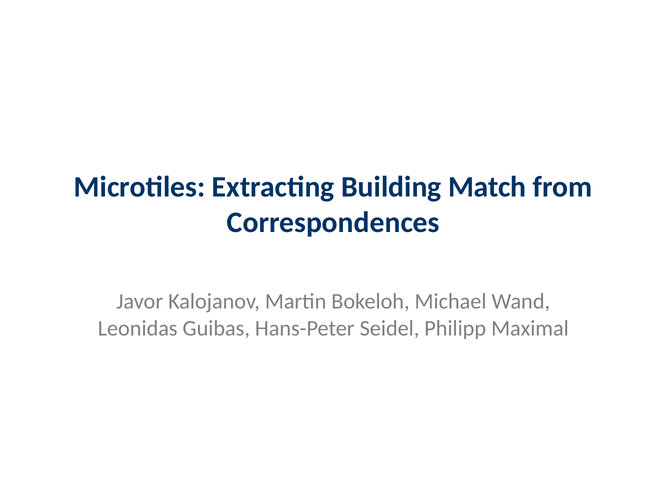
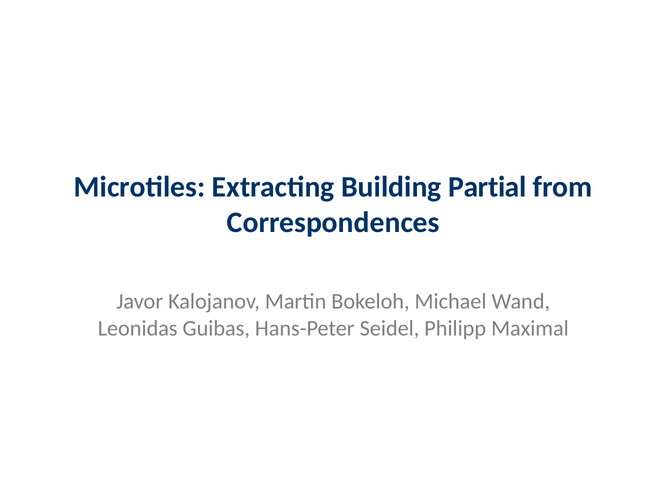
Match: Match -> Partial (487, 187)
